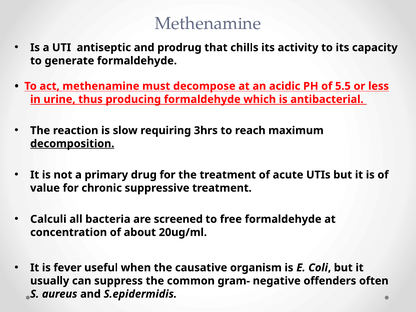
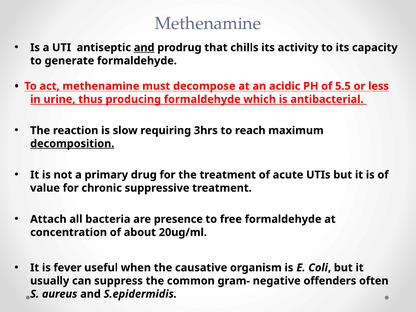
and underline: none -> present (144, 48)
Calculi: Calculi -> Attach (48, 219)
screened: screened -> presence (178, 219)
